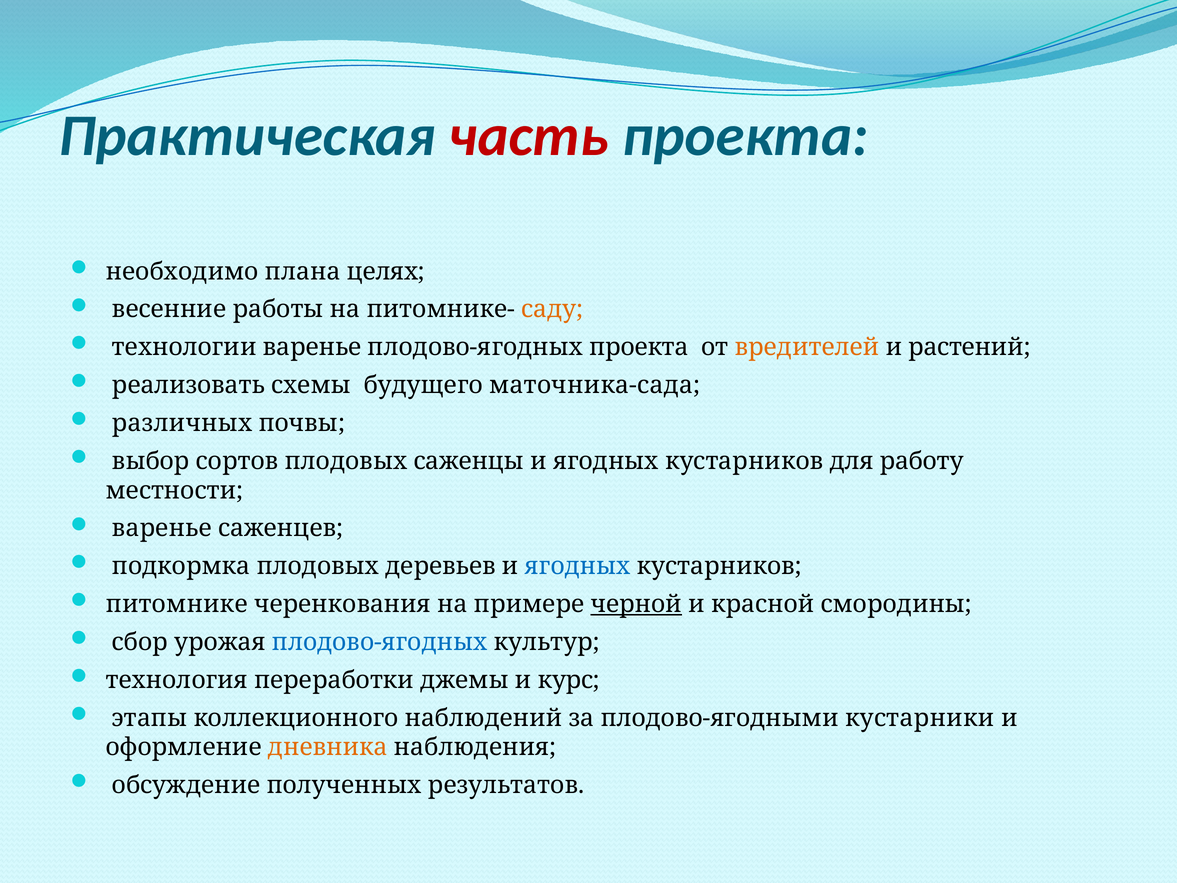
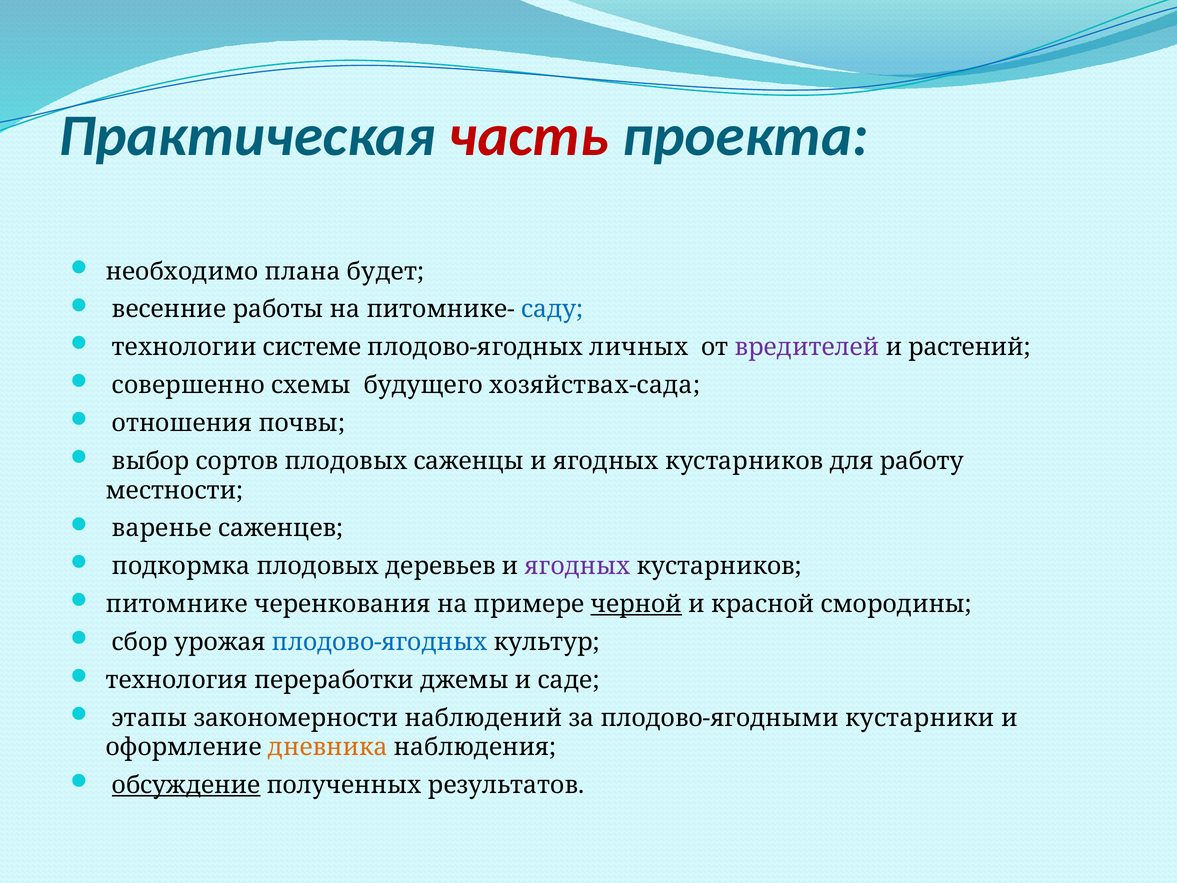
целях: целях -> будет (386, 271)
саду colour: orange -> blue (552, 309)
технологии варенье: варенье -> системе (312, 347)
плодово-ягодных проекта: проекта -> личных (639, 347)
вредителей colour: orange -> purple (807, 347)
реализовать: реализовать -> совершенно (188, 385)
маточника-сада: маточника-сада -> хозяйствах-сада (595, 385)
различных: различных -> отношения (182, 423)
ягодных colour: blue -> purple (578, 566)
курс: курс -> саде (569, 680)
коллекционного: коллекционного -> закономерности (296, 718)
обсуждение underline: none -> present (186, 785)
